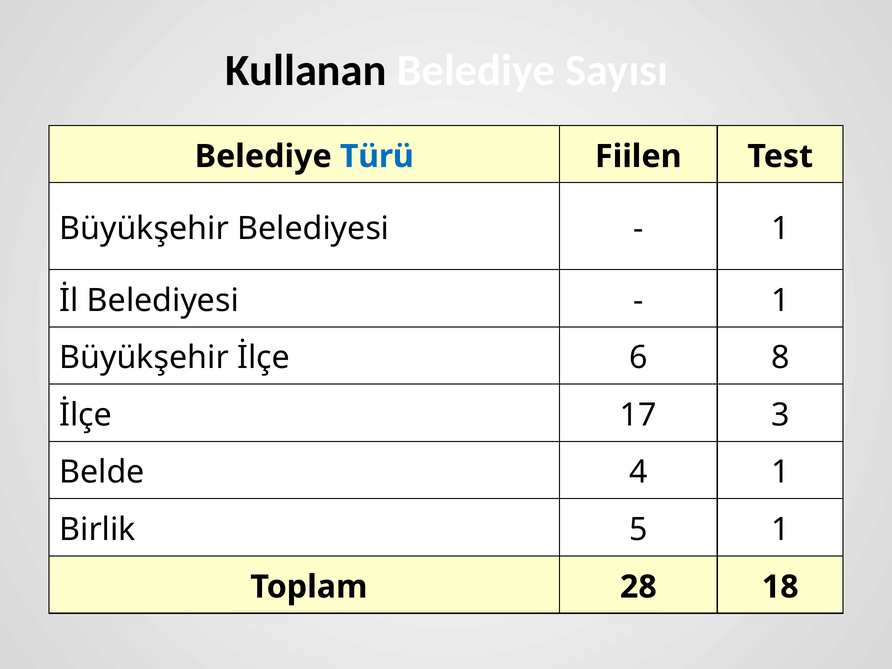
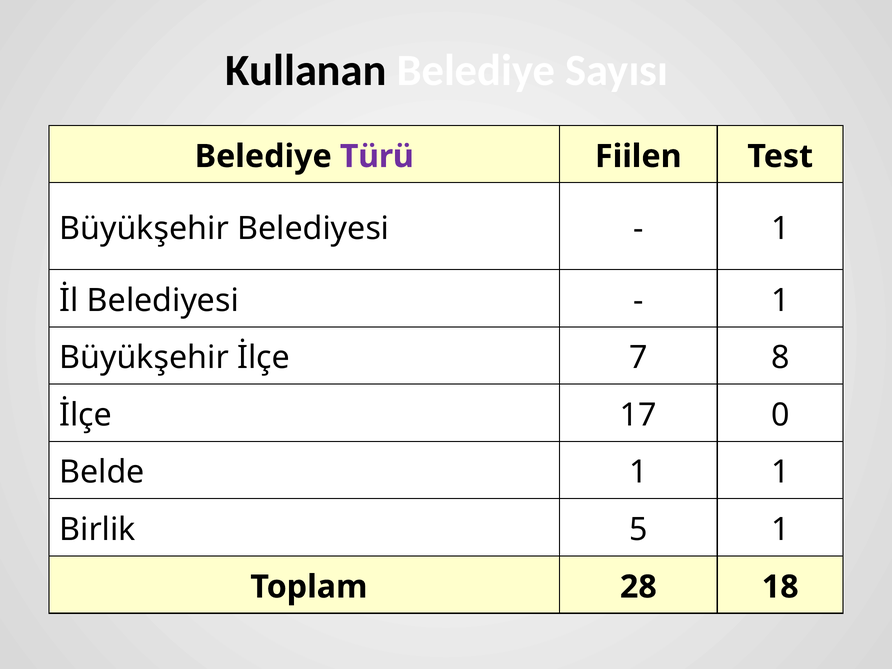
Türü colour: blue -> purple (377, 156)
6: 6 -> 7 (638, 358)
3: 3 -> 0 (780, 415)
Belde 4: 4 -> 1 (638, 472)
